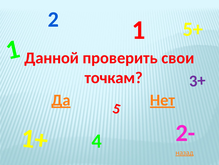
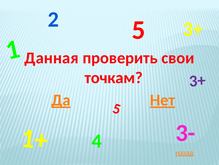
2 1: 1 -> 5 (138, 30)
5+: 5+ -> 3+ (193, 29)
Данной: Данной -> Данная (52, 58)
2-: 2- -> 3- (185, 132)
